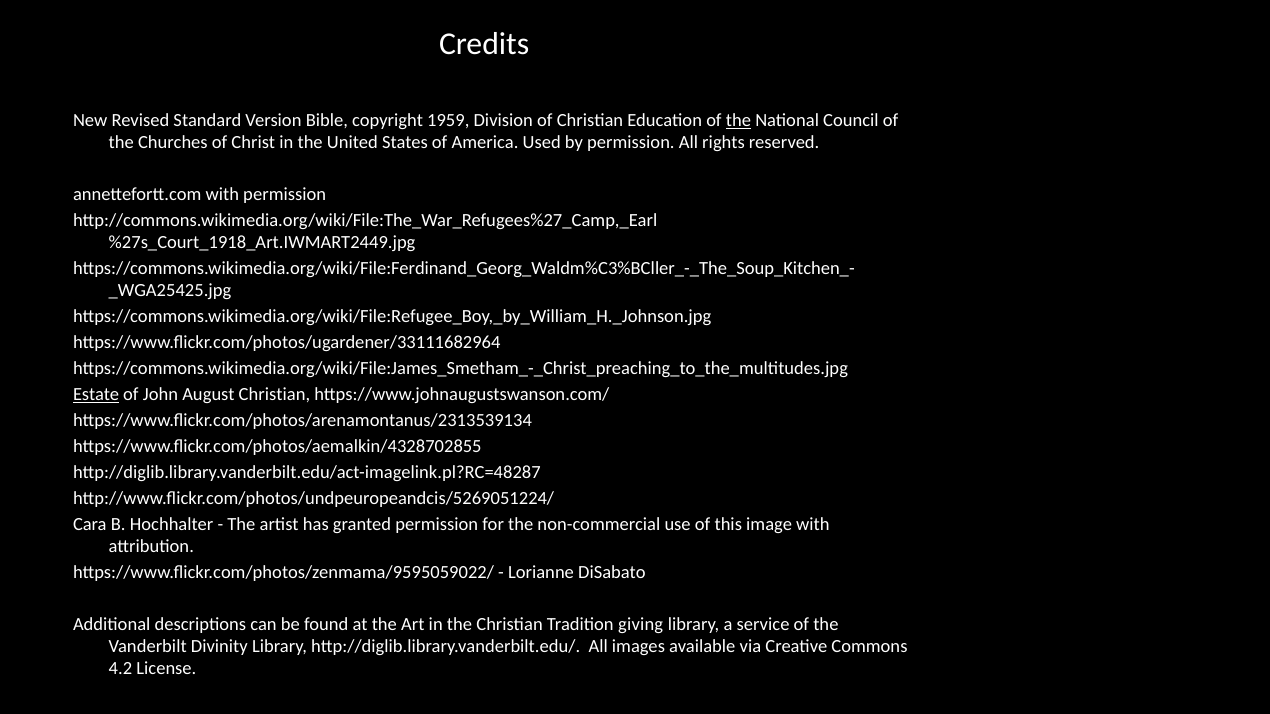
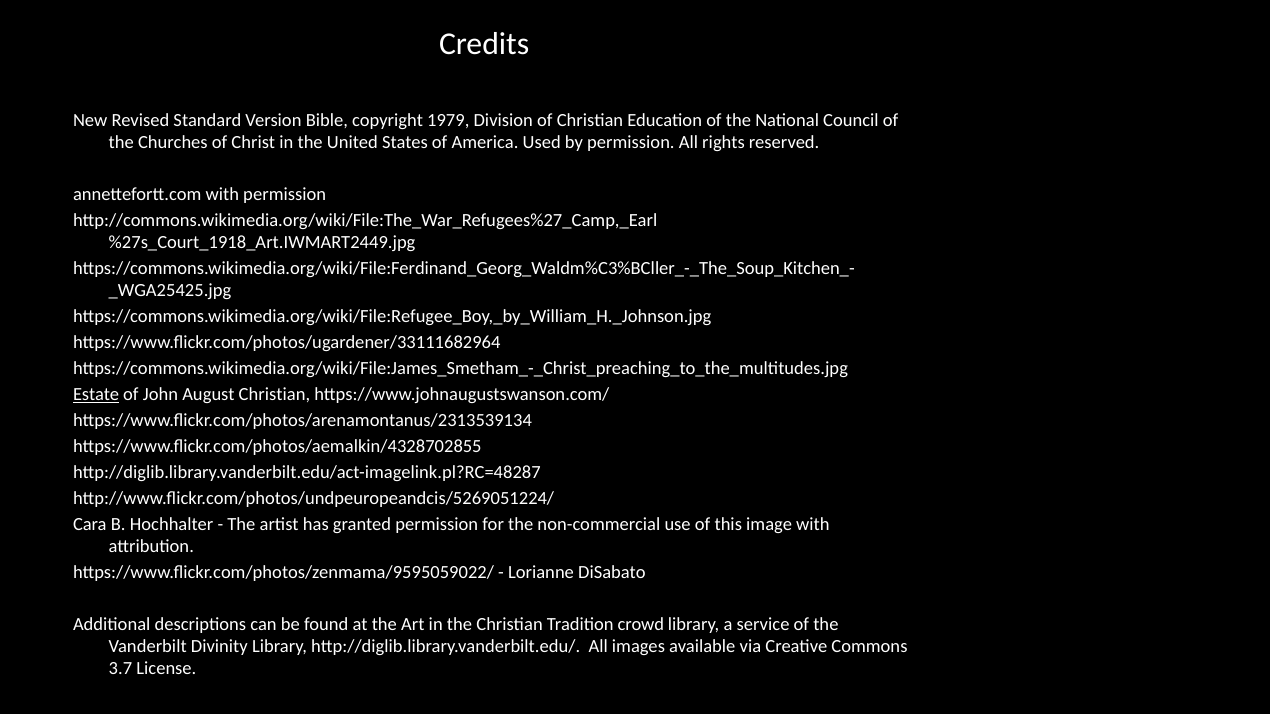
1959: 1959 -> 1979 (448, 120)
the underline: present -> none (738, 120)
giving: giving -> crowd (641, 625)
4.2: 4.2 -> 3.7 (120, 669)
